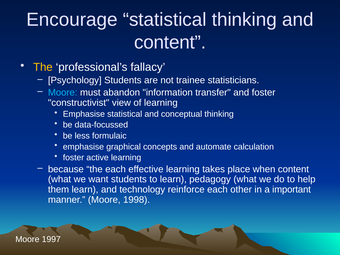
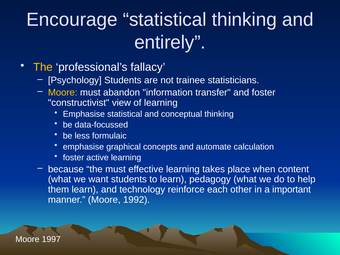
content: content -> entirely (170, 42)
Moore colour: light blue -> yellow (63, 92)
the each: each -> must (116, 169)
1998: 1998 -> 1992 (137, 200)
